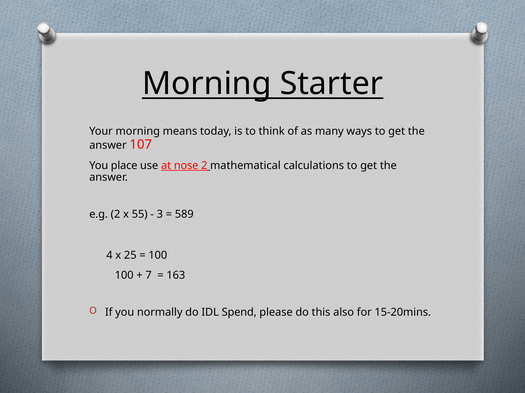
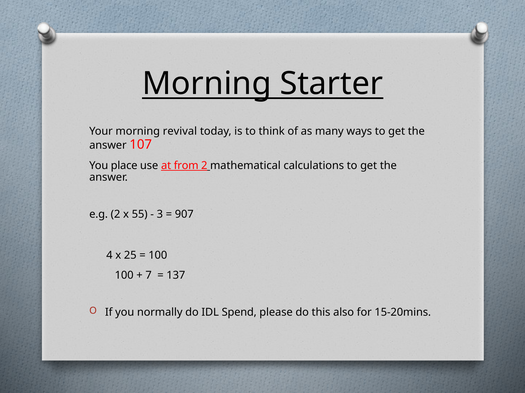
means: means -> revival (180, 132)
nose: nose -> from (186, 166)
589: 589 -> 907 (184, 215)
163: 163 -> 137 (176, 276)
